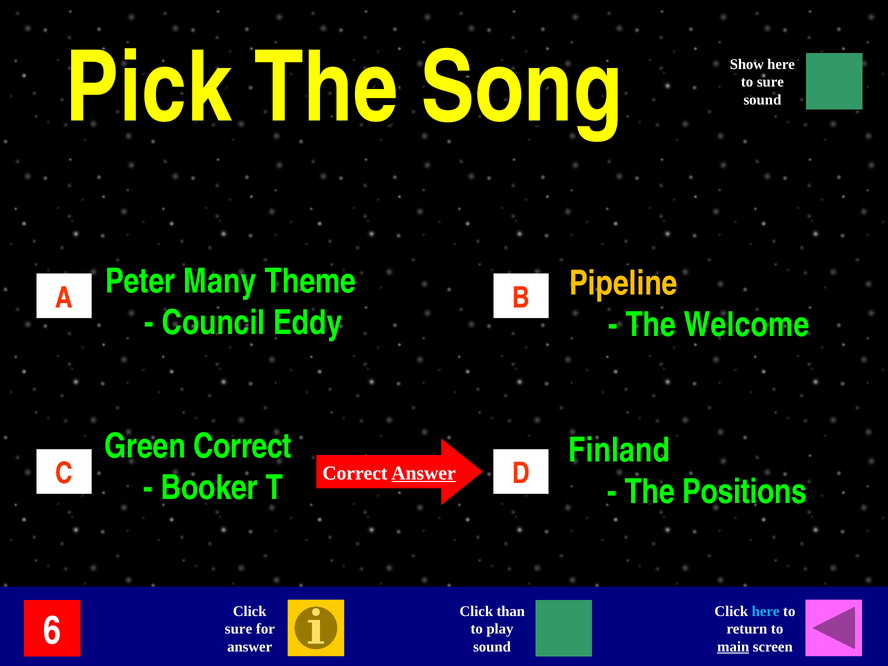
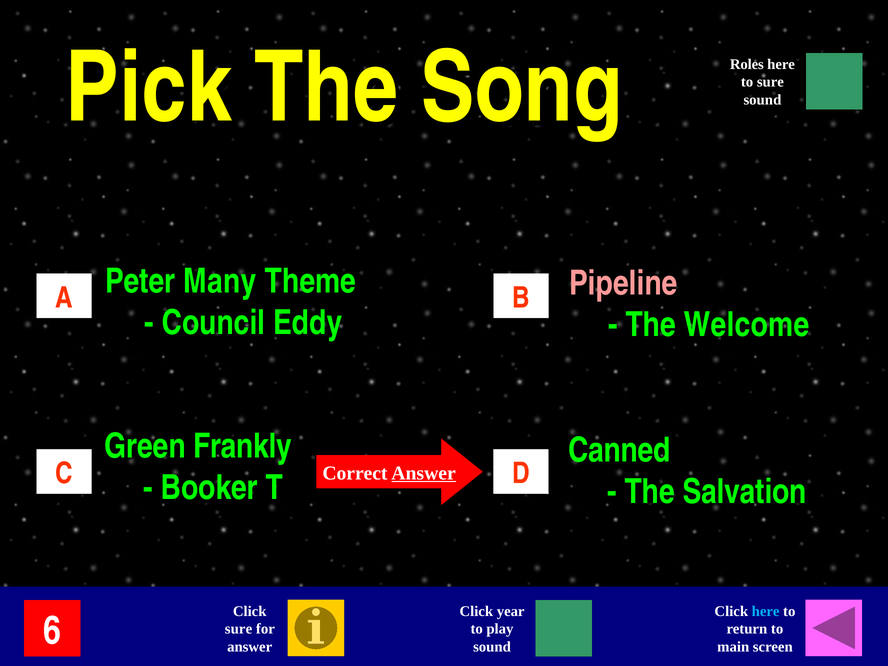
Show: Show -> Roles (747, 64)
Pipeline colour: yellow -> pink (623, 283)
Green Correct: Correct -> Frankly (243, 447)
Finland: Finland -> Canned (619, 451)
Positions: Positions -> Salvation (745, 492)
than: than -> year (511, 611)
main underline: present -> none (733, 647)
